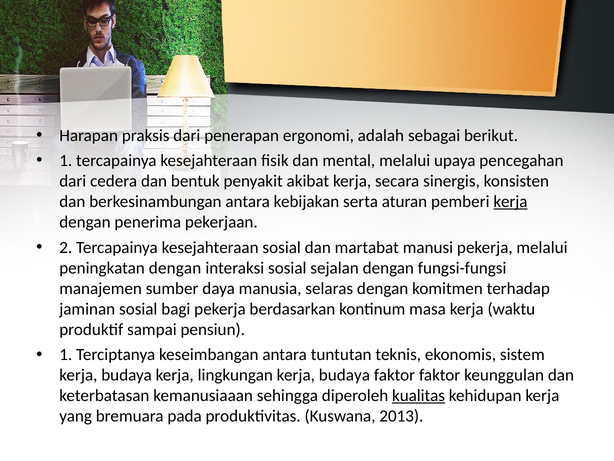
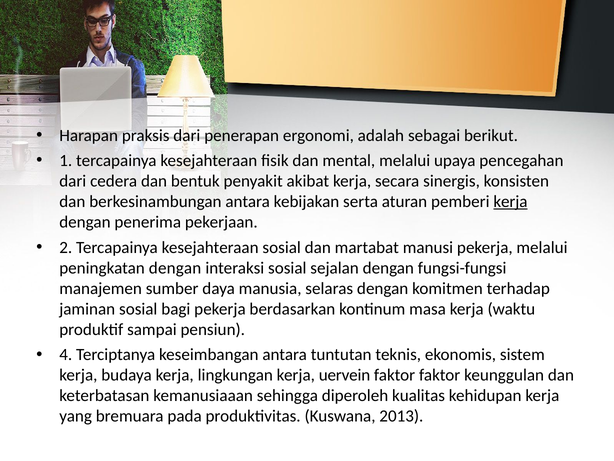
1: 1 -> 4 (66, 354)
lingkungan kerja budaya: budaya -> uervein (344, 375)
kualitas underline: present -> none (419, 395)
